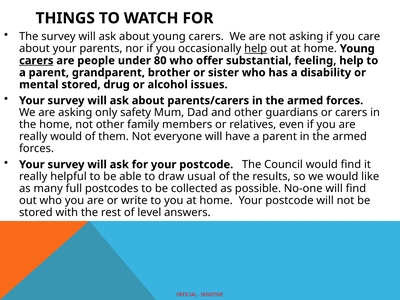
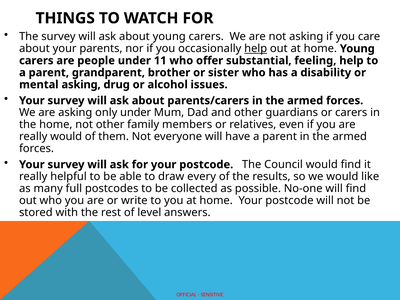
carers underline: present -> none (36, 61)
80: 80 -> 11 (160, 61)
mental stored: stored -> asking (81, 85)
only safety: safety -> under (136, 113)
usual: usual -> every (202, 177)
